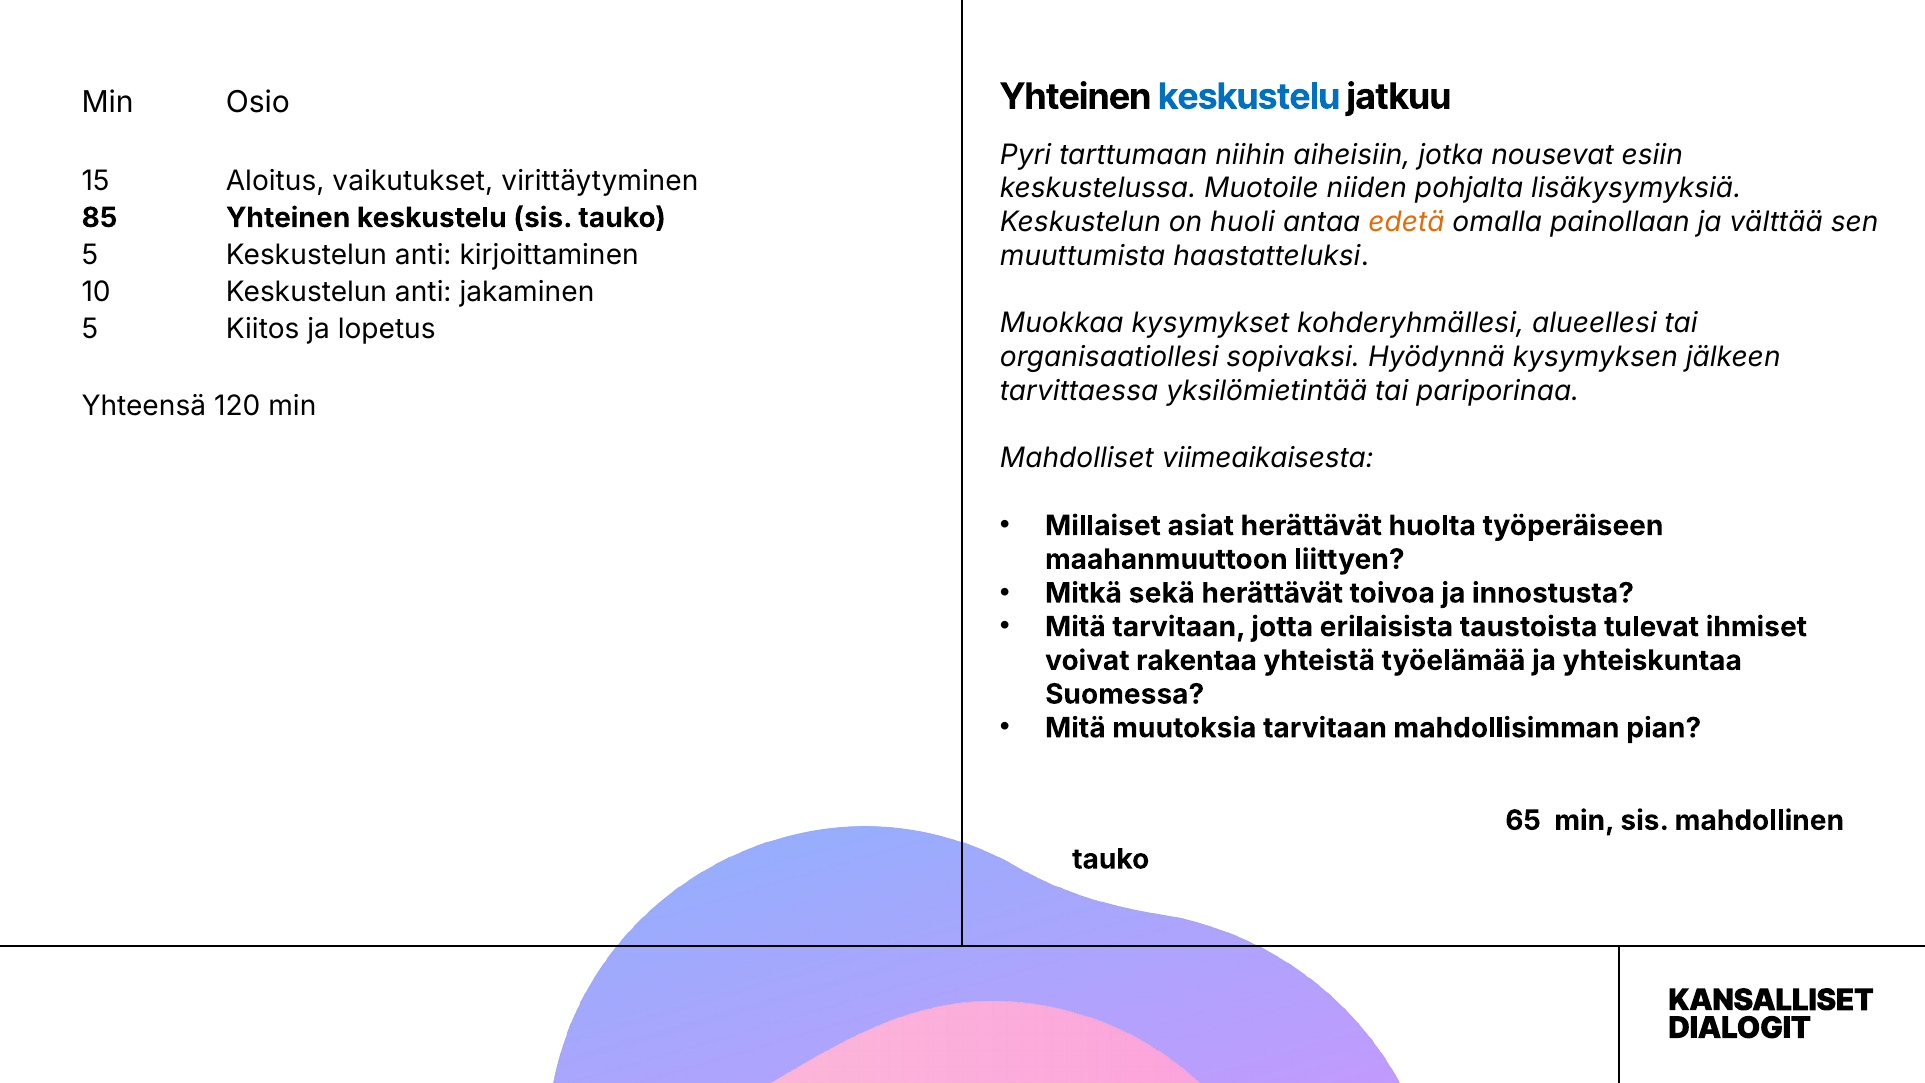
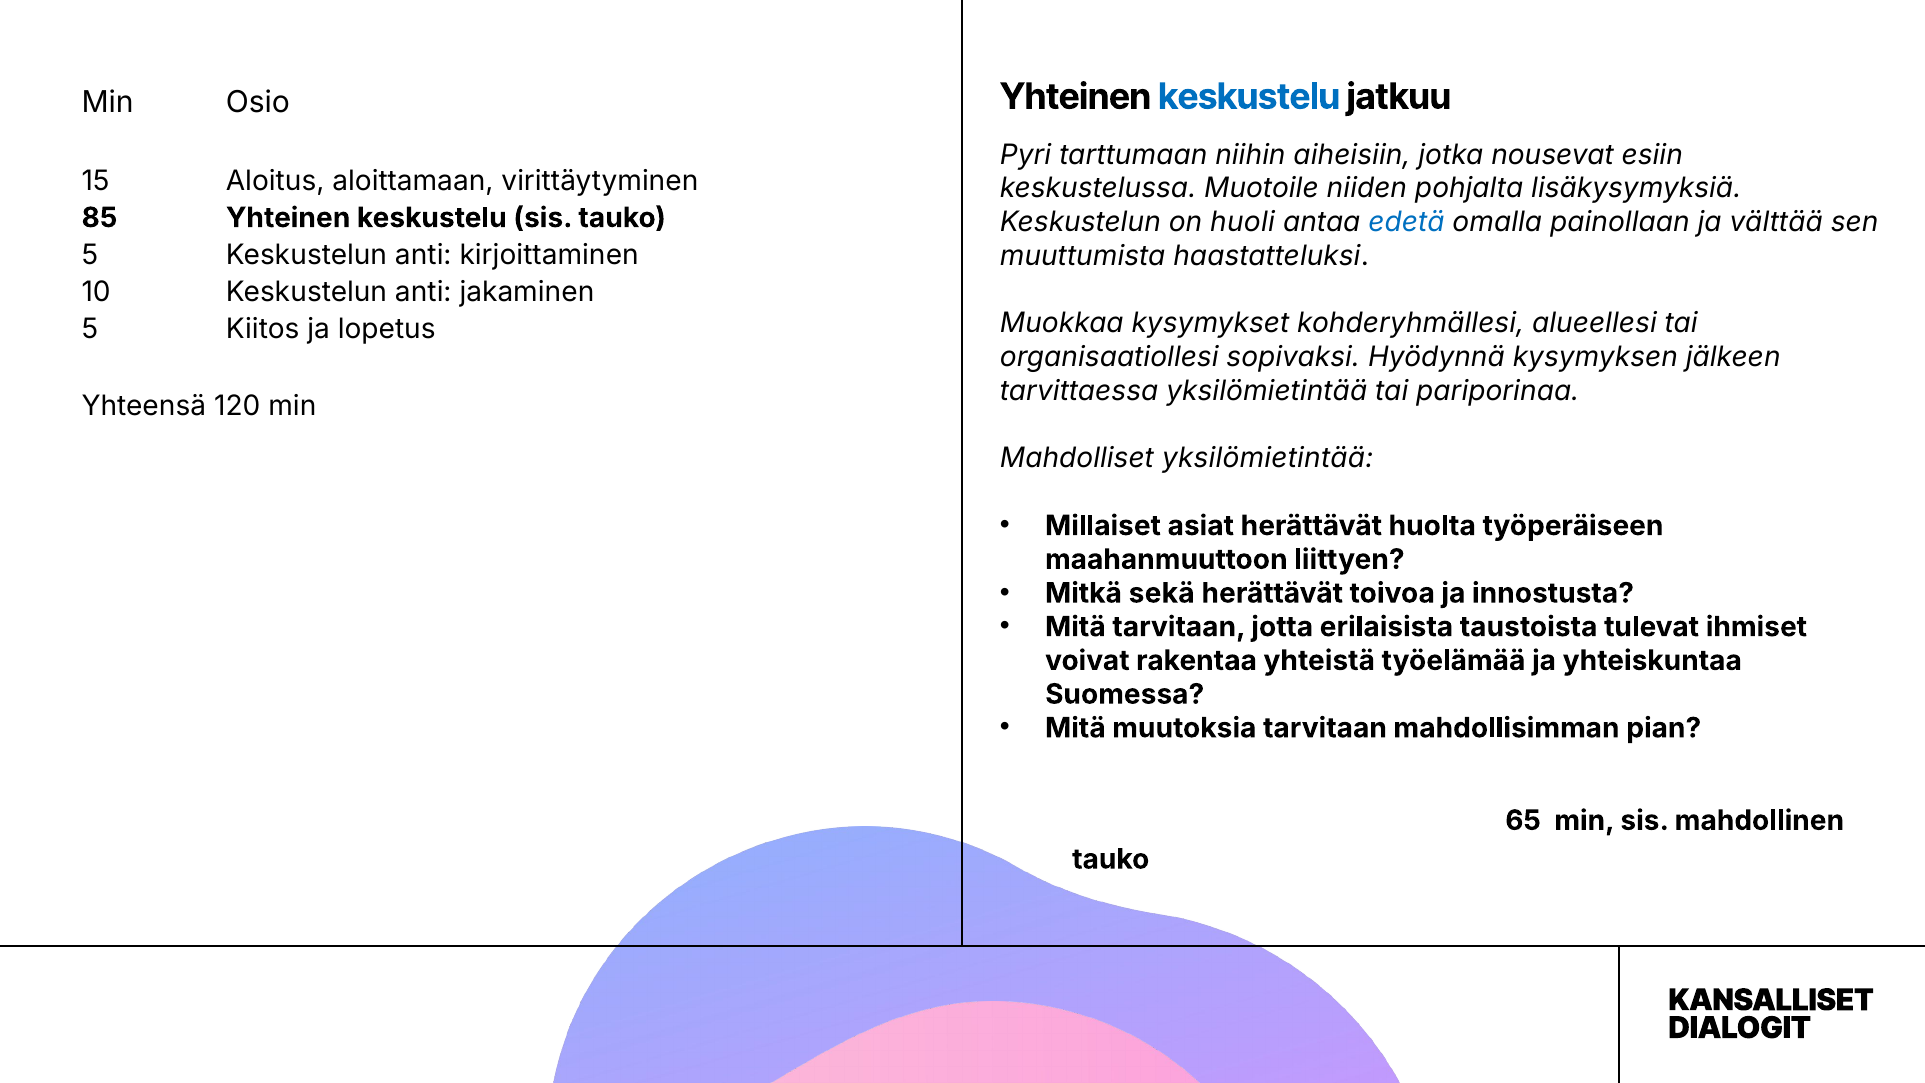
vaikutukset: vaikutukset -> aloittamaan (413, 181)
edetä colour: orange -> blue (1406, 222)
Mahdolliset viimeaikaisesta: viimeaikaisesta -> yksilömietintää (1268, 458)
